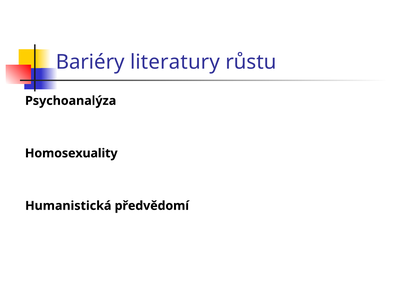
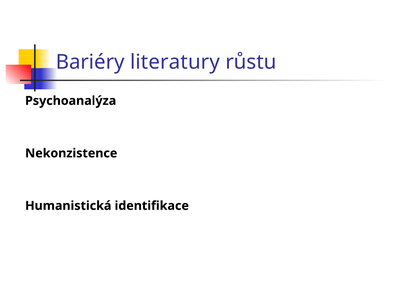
Homosexuality: Homosexuality -> Nekonzistence (71, 154)
předvědomí: předvědomí -> identifikace (152, 206)
